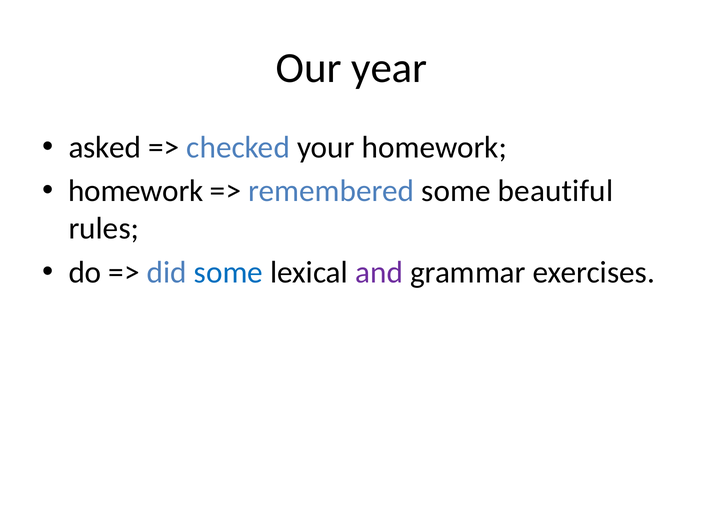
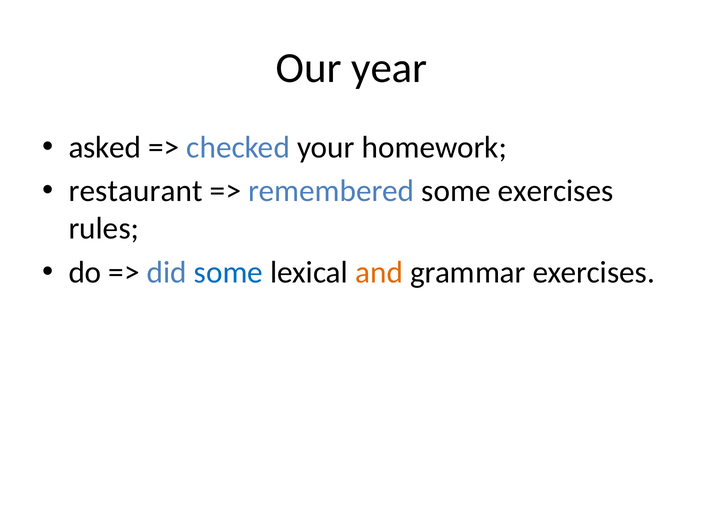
homework: homework -> restaurant (136, 191)
some beautiful: beautiful -> exercises (556, 191)
and colour: purple -> orange (379, 272)
